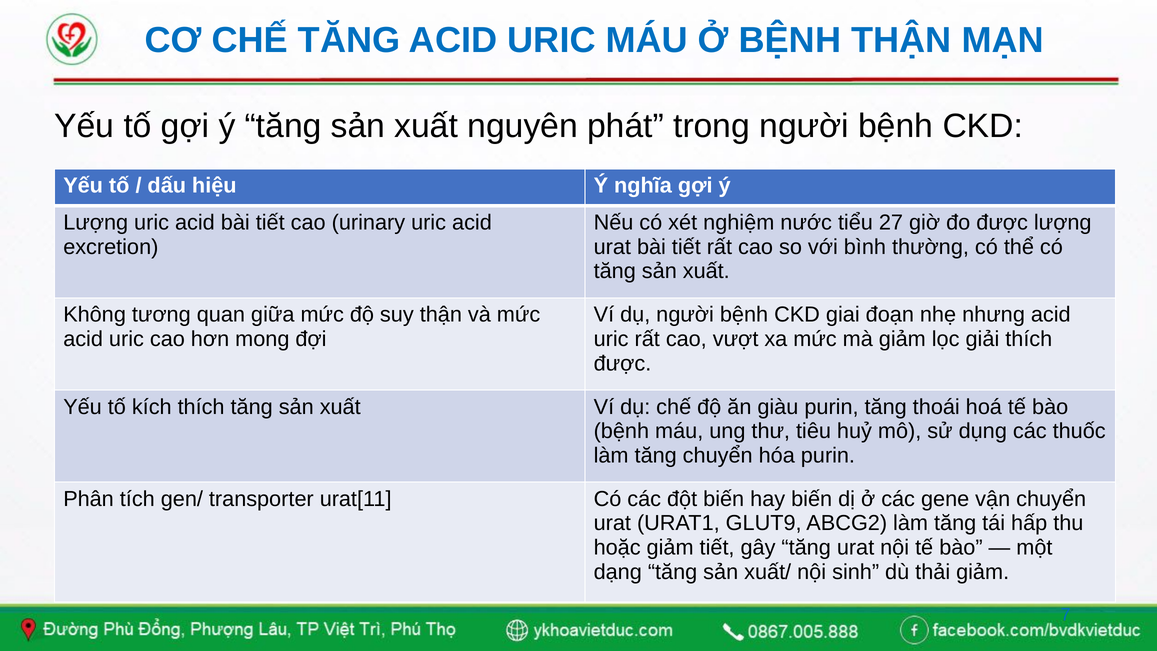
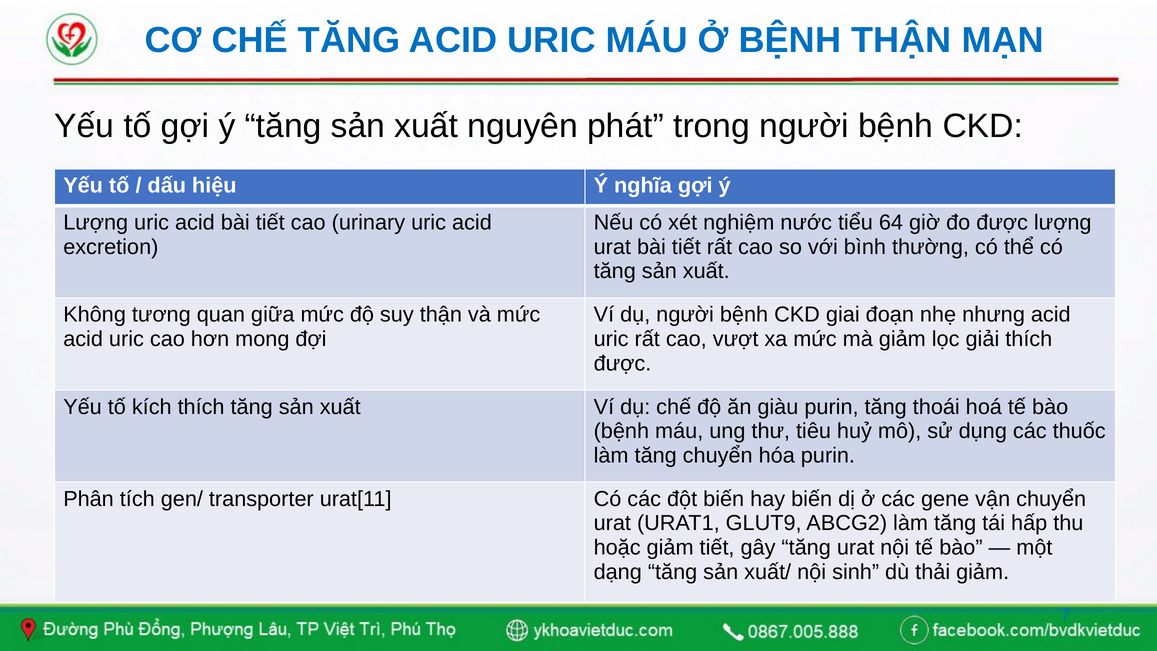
27: 27 -> 64 (891, 223)
